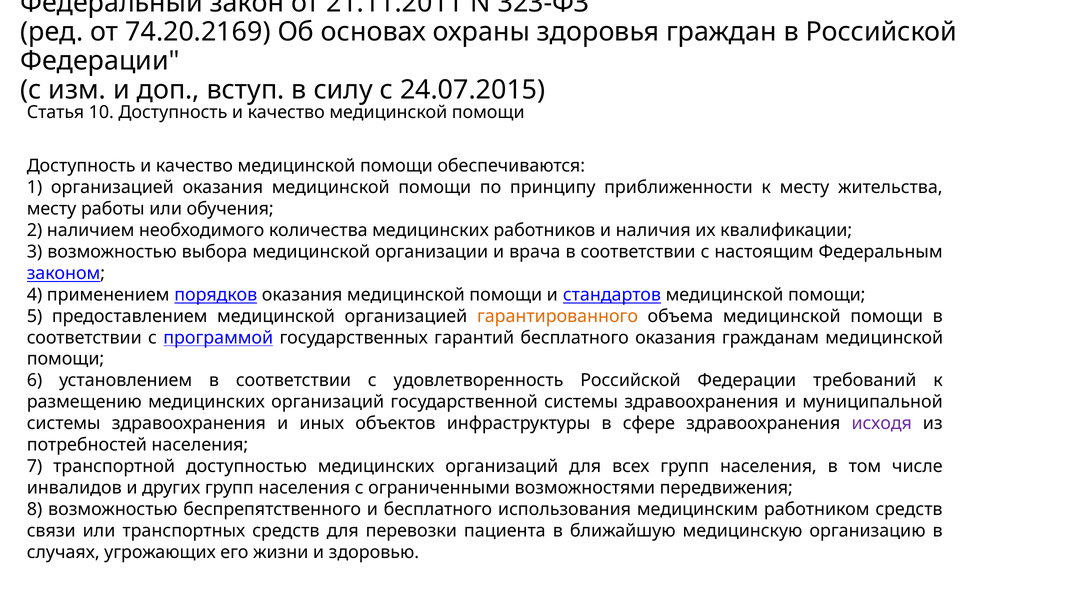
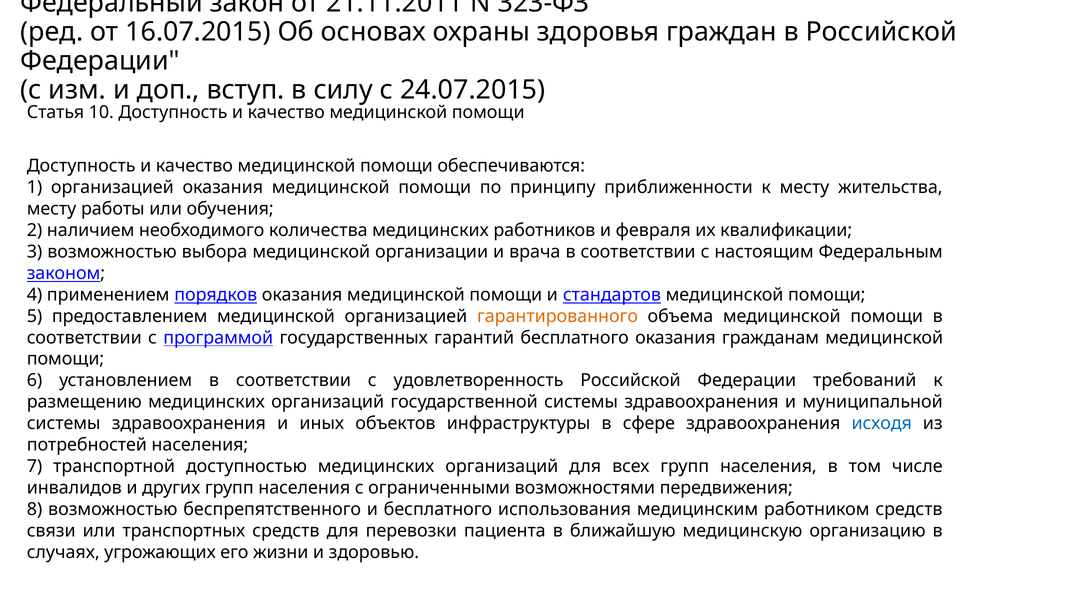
74.20.2169: 74.20.2169 -> 16.07.2015 (198, 32)
наличия: наличия -> февраля (653, 230)
исходя colour: purple -> blue (882, 424)
